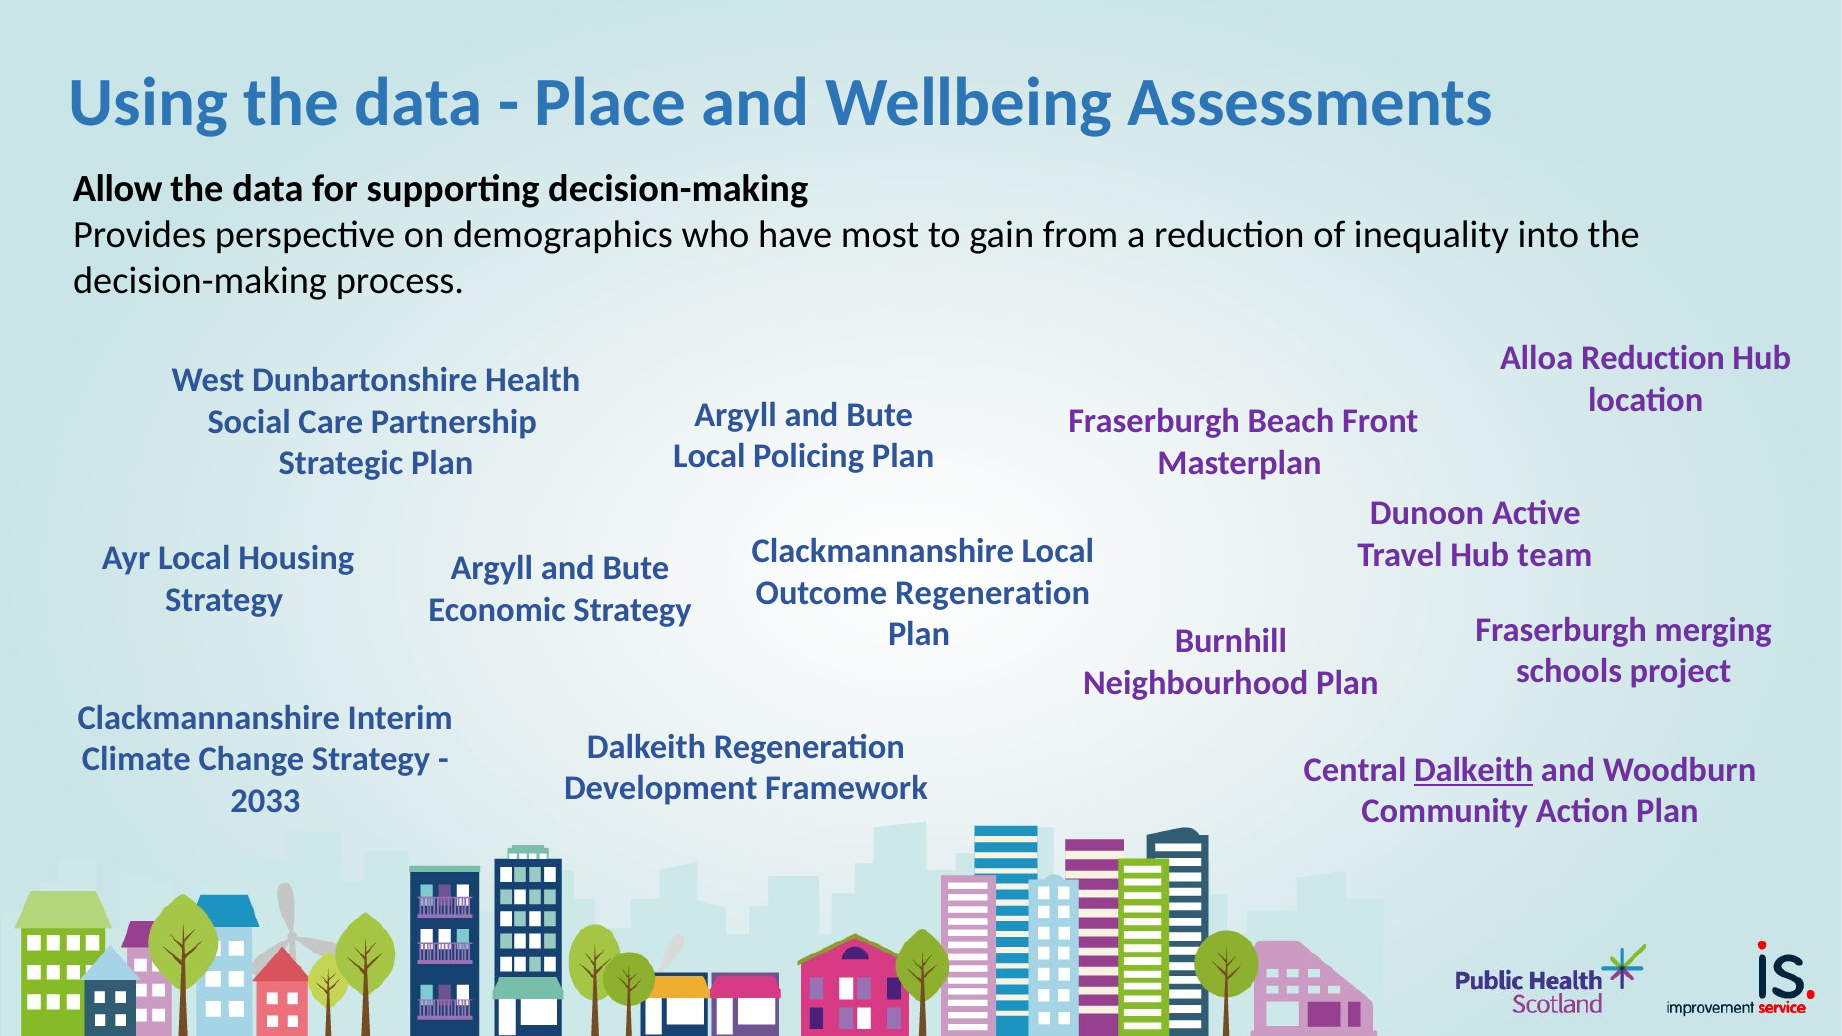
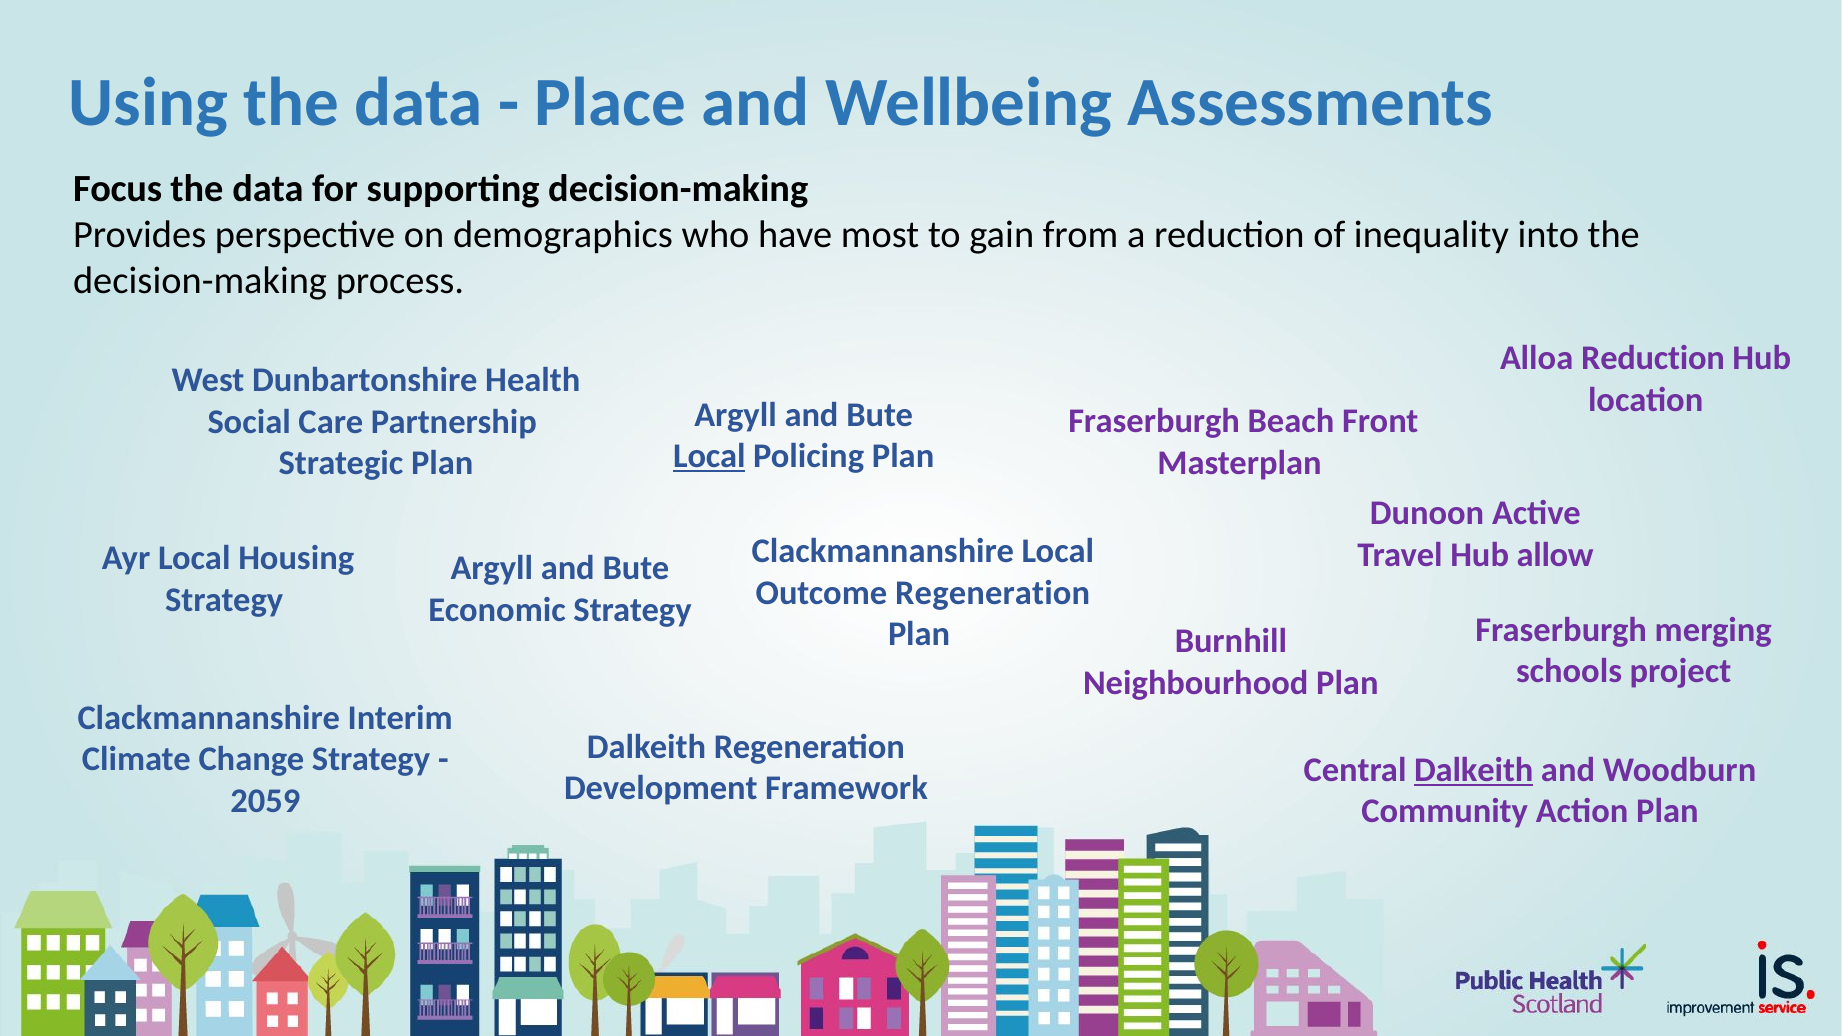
Allow: Allow -> Focus (118, 189)
Local underline: none -> present (709, 457)
team: team -> allow (1555, 555)
2033: 2033 -> 2059 (265, 801)
